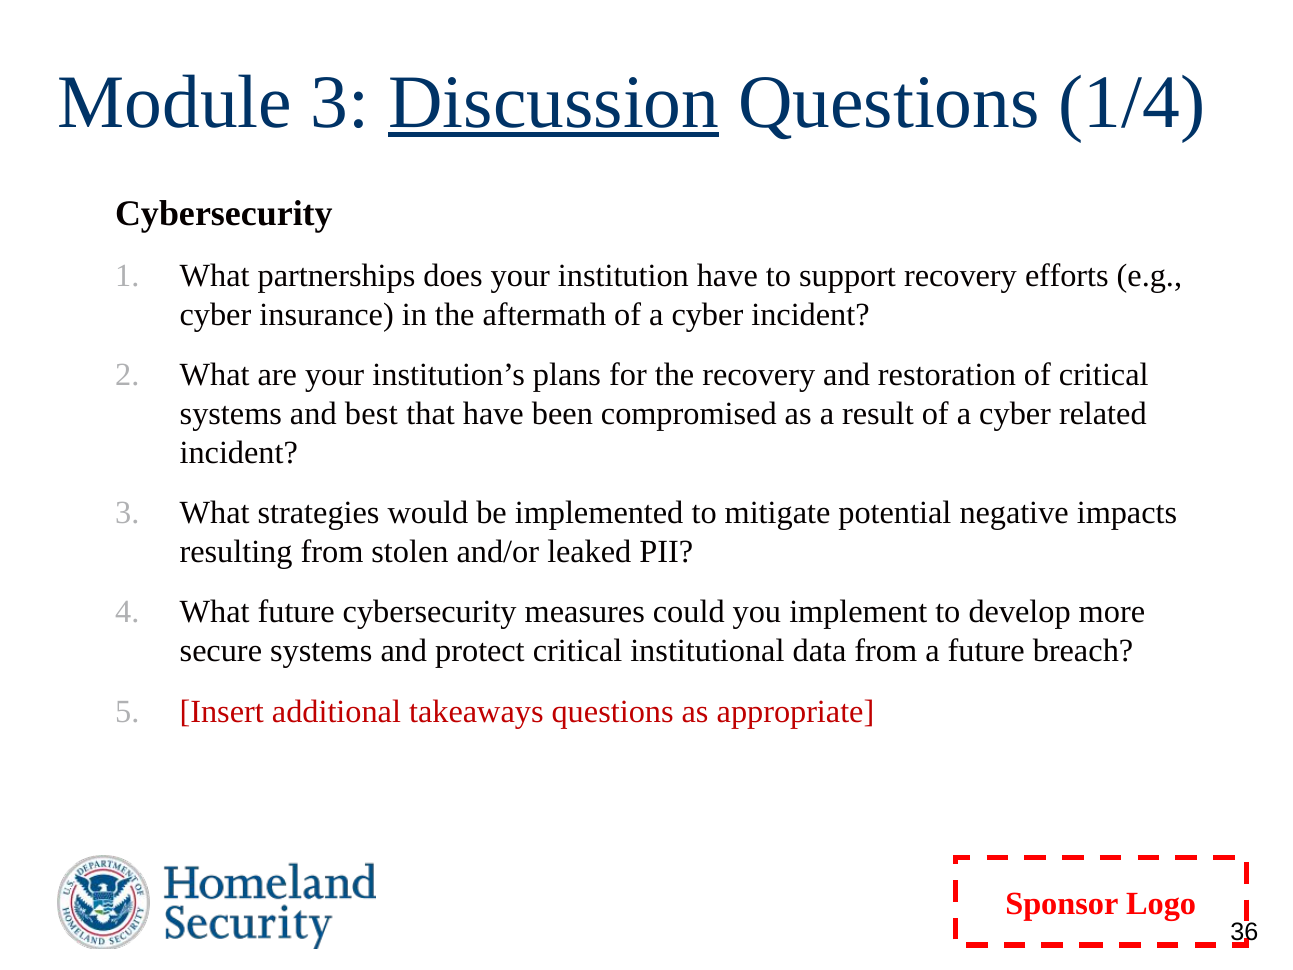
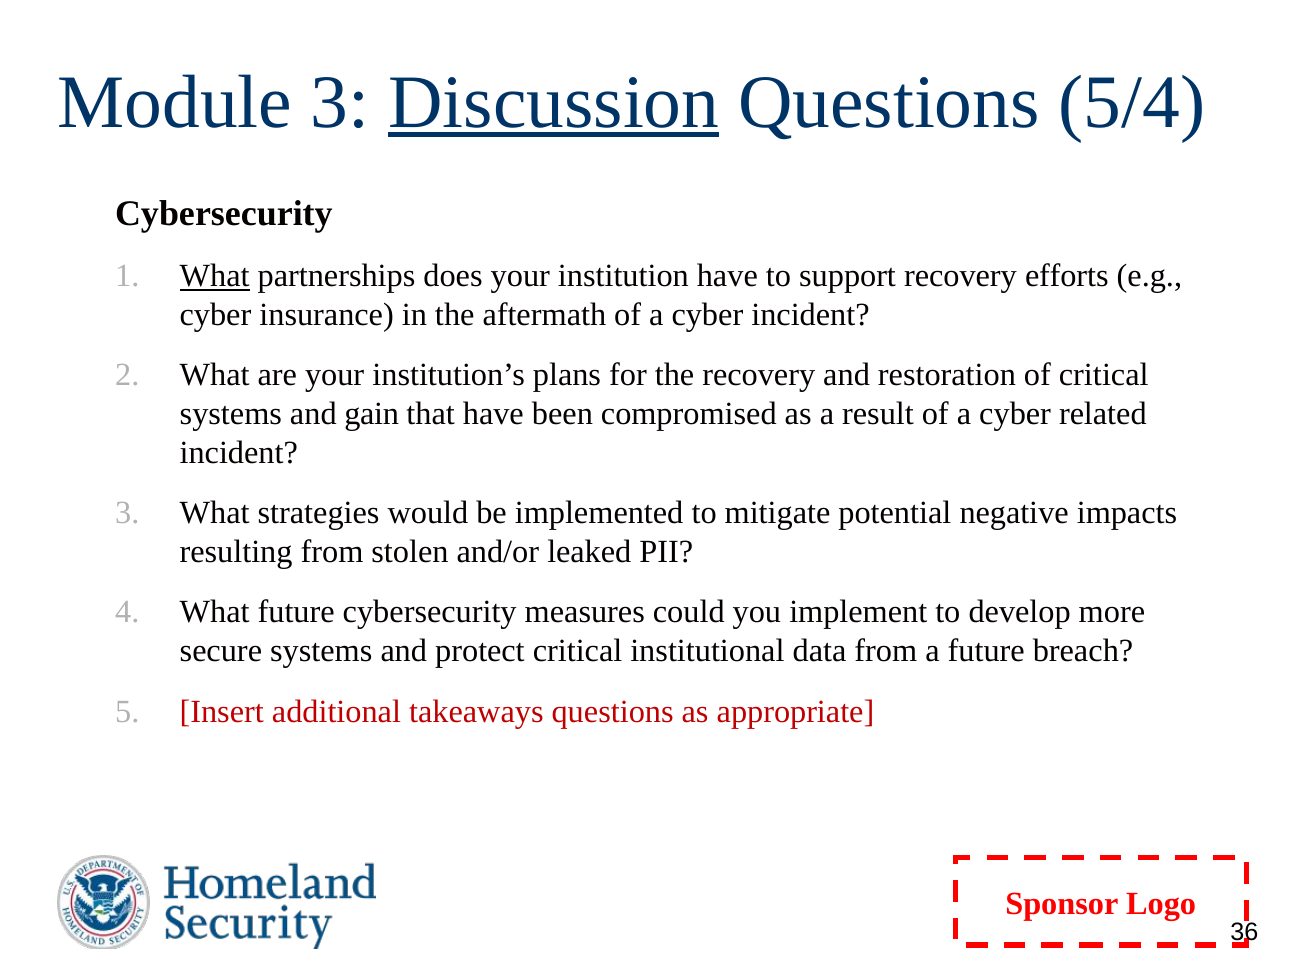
1/4: 1/4 -> 5/4 (1132, 102)
What underline: none -> present (215, 276)
best: best -> gain (372, 414)
